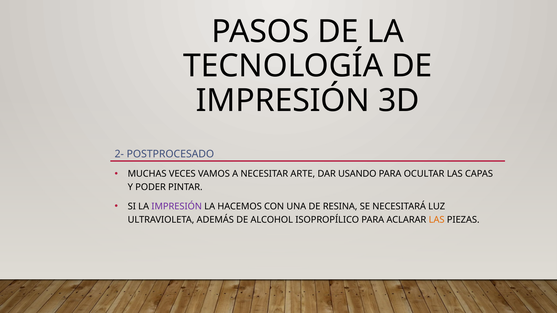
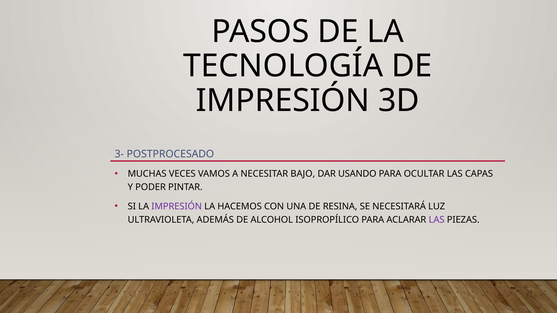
2-: 2- -> 3- (119, 154)
ARTE: ARTE -> BAJO (303, 174)
LAS colour: orange -> purple (437, 220)
